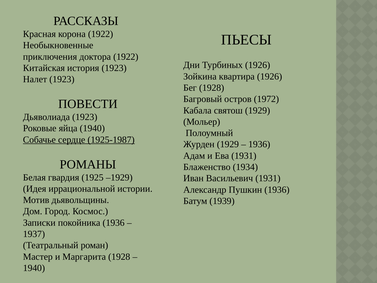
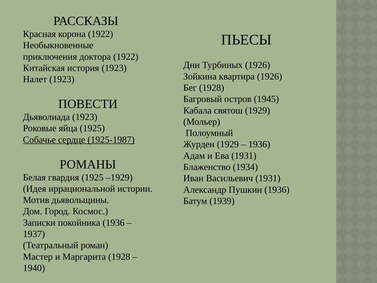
1972: 1972 -> 1945 (266, 99)
яйца 1940: 1940 -> 1925 (92, 128)
